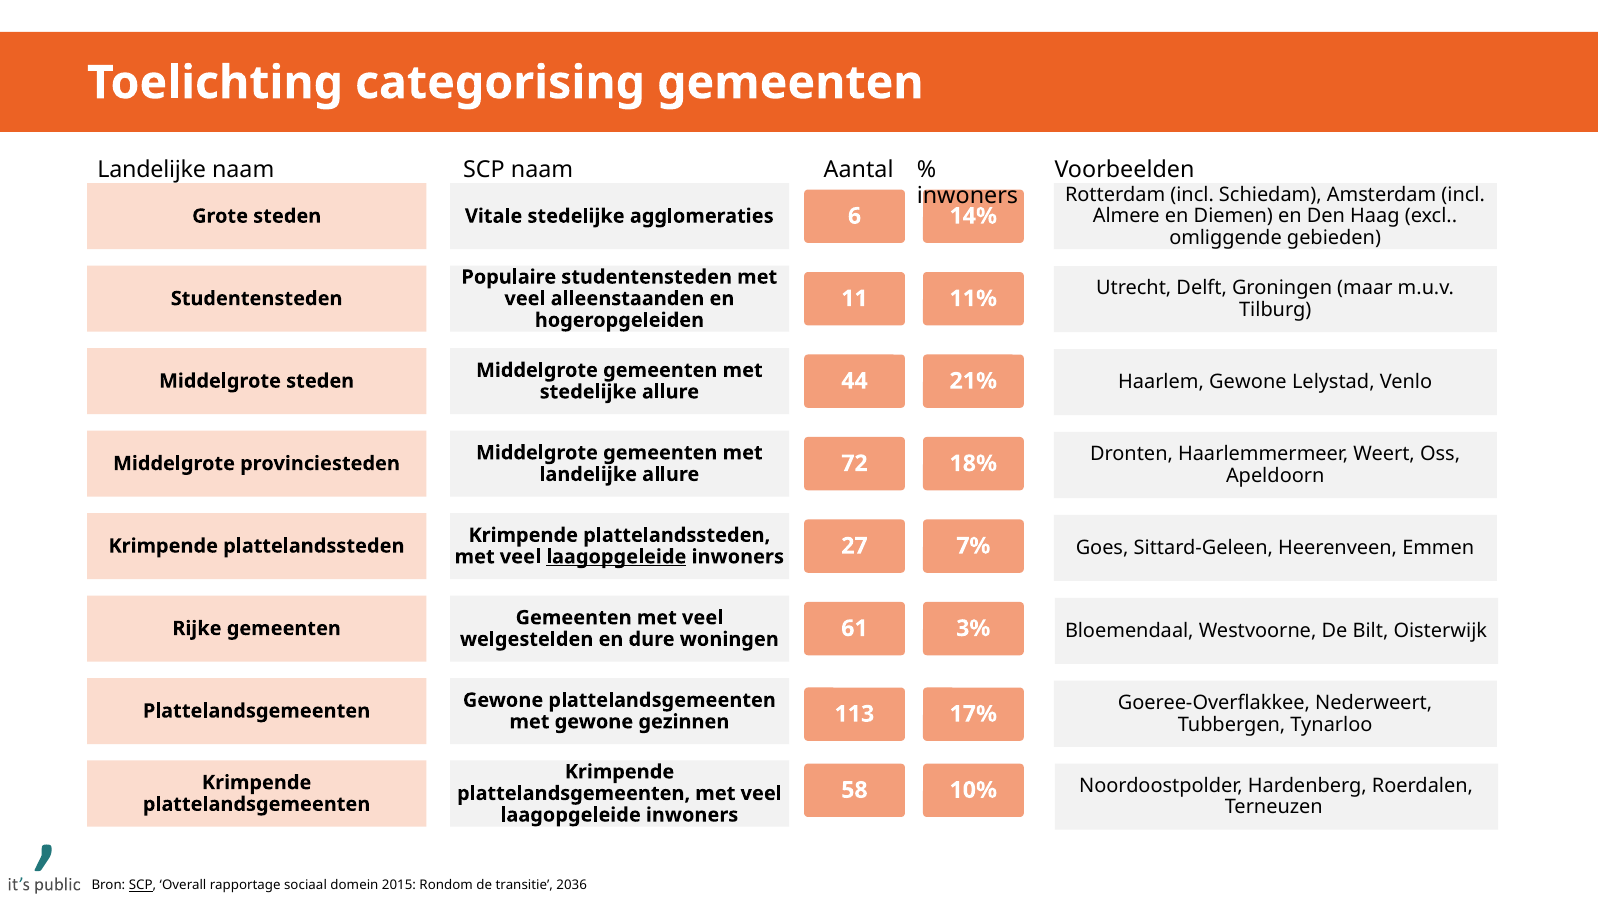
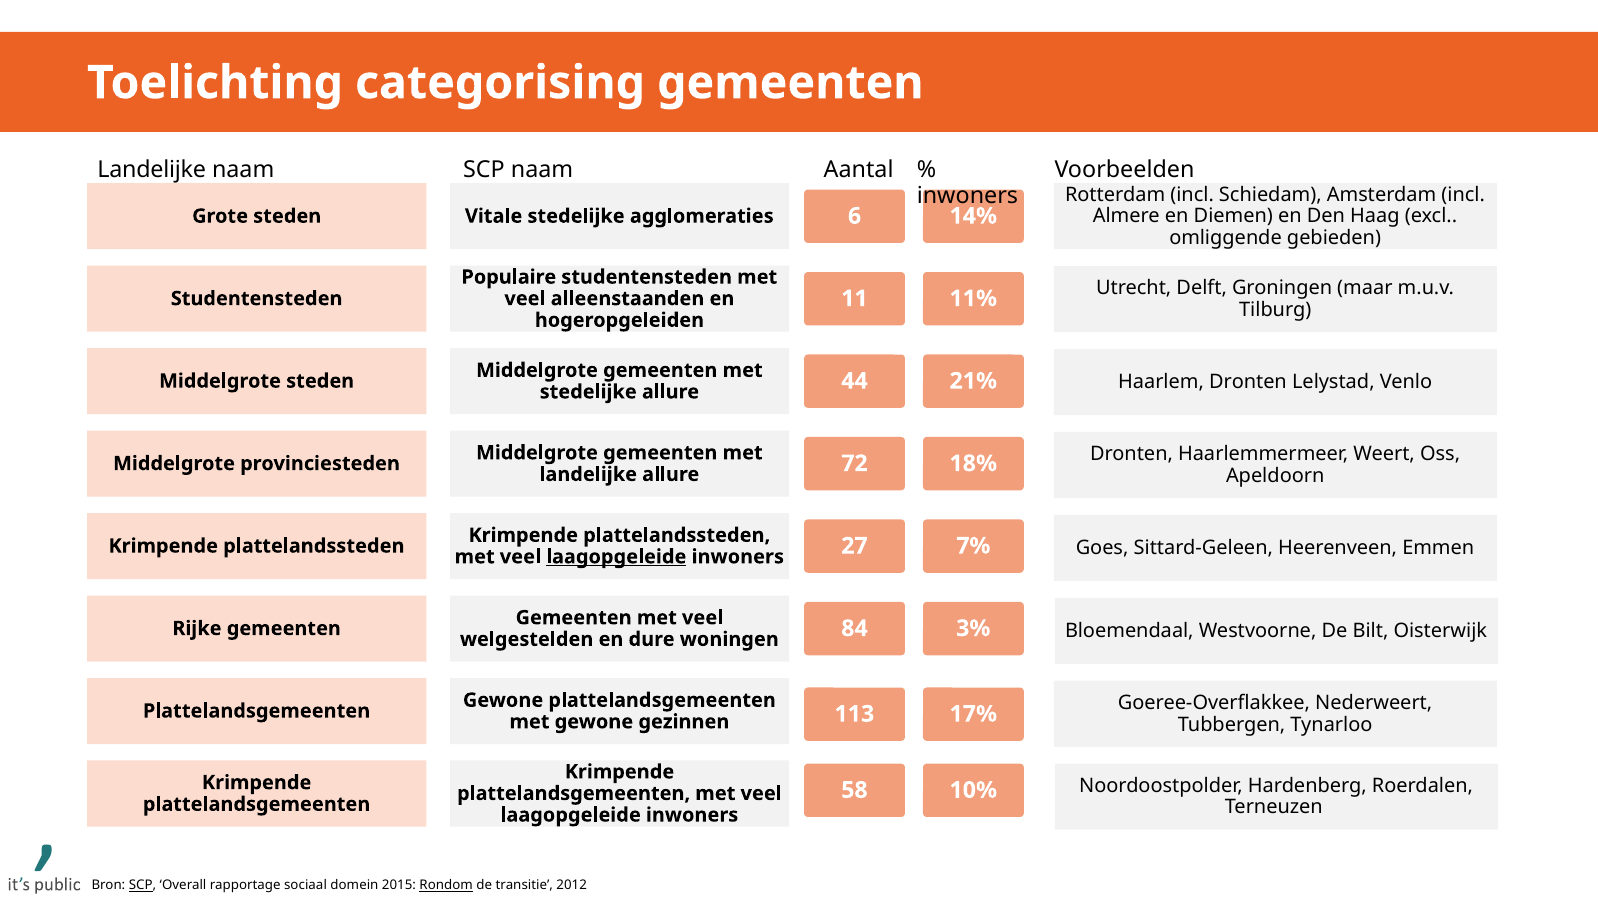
Haarlem Gewone: Gewone -> Dronten (1248, 382)
61: 61 -> 84 (854, 628)
Rondom underline: none -> present (446, 885)
2036: 2036 -> 2012 (572, 885)
